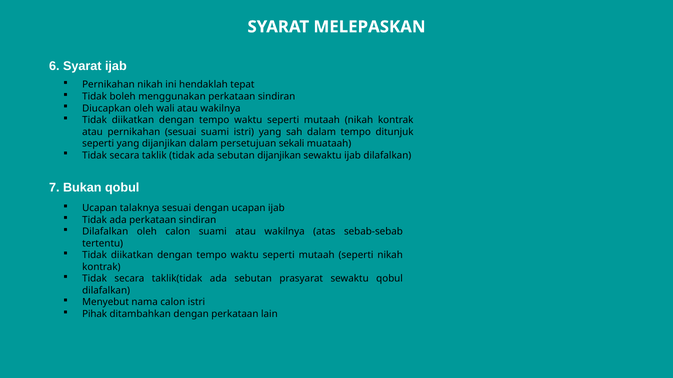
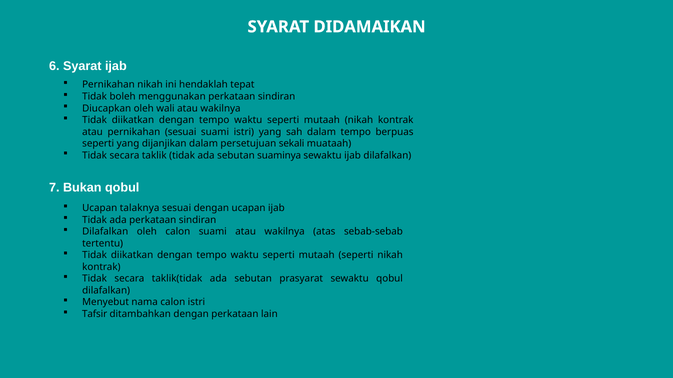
MELEPASKAN: MELEPASKAN -> DIDAMAIKAN (370, 27)
ditunjuk: ditunjuk -> berpuas (395, 132)
sebutan dijanjikan: dijanjikan -> suaminya (279, 156)
Pihak: Pihak -> Tafsir (95, 314)
